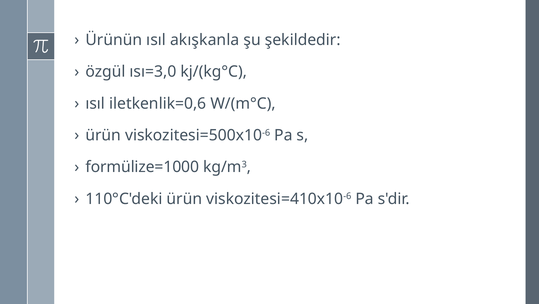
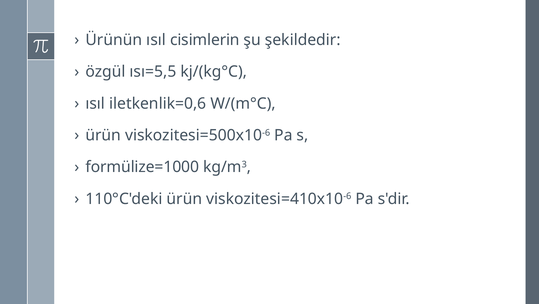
akışkanla: akışkanla -> cisimlerin (205, 40)
ısı=3,0: ısı=3,0 -> ısı=5,5 (153, 72)
